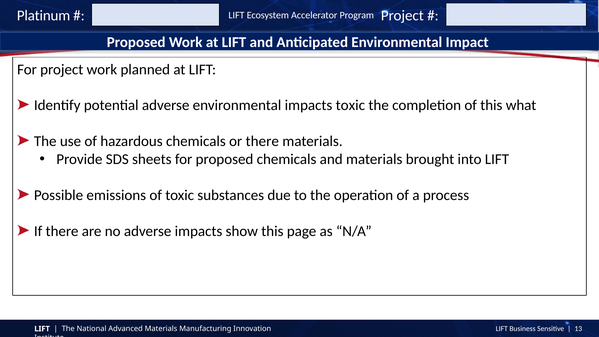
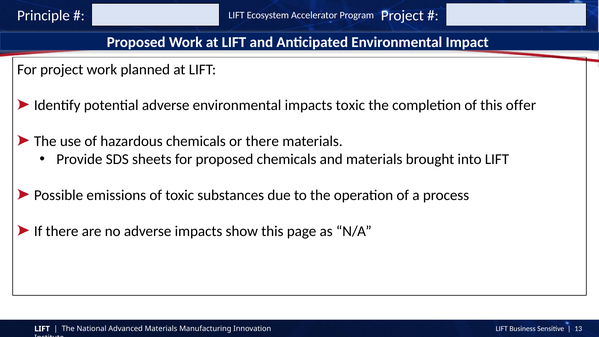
Platinum: Platinum -> Principle (43, 15)
what: what -> offer (521, 105)
